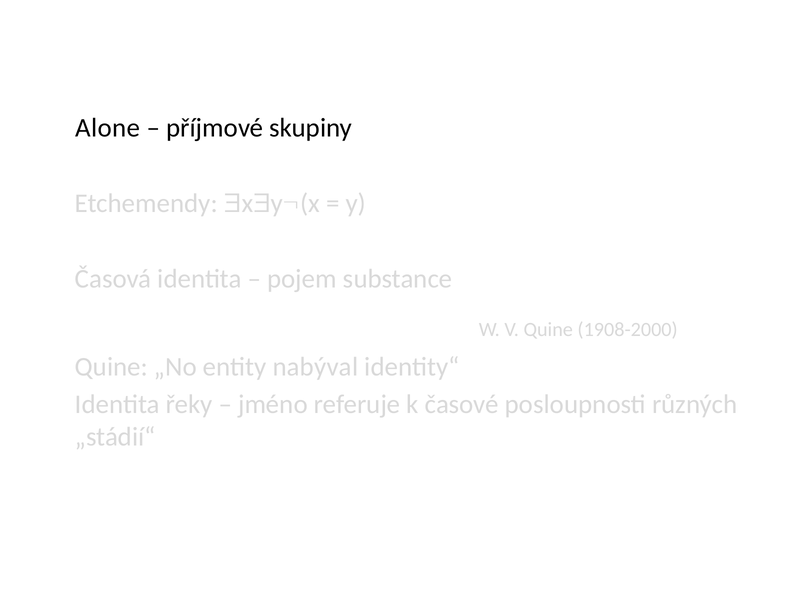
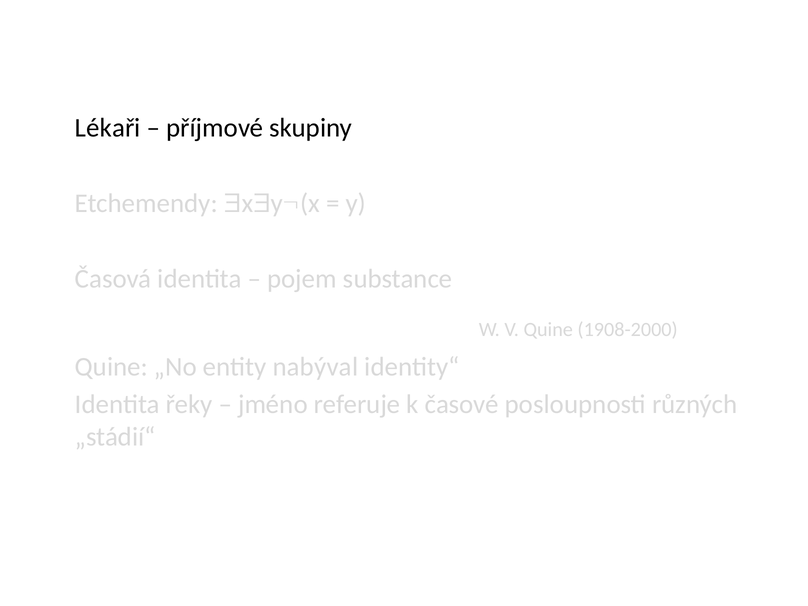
Alone: Alone -> Lékaři (108, 128)
